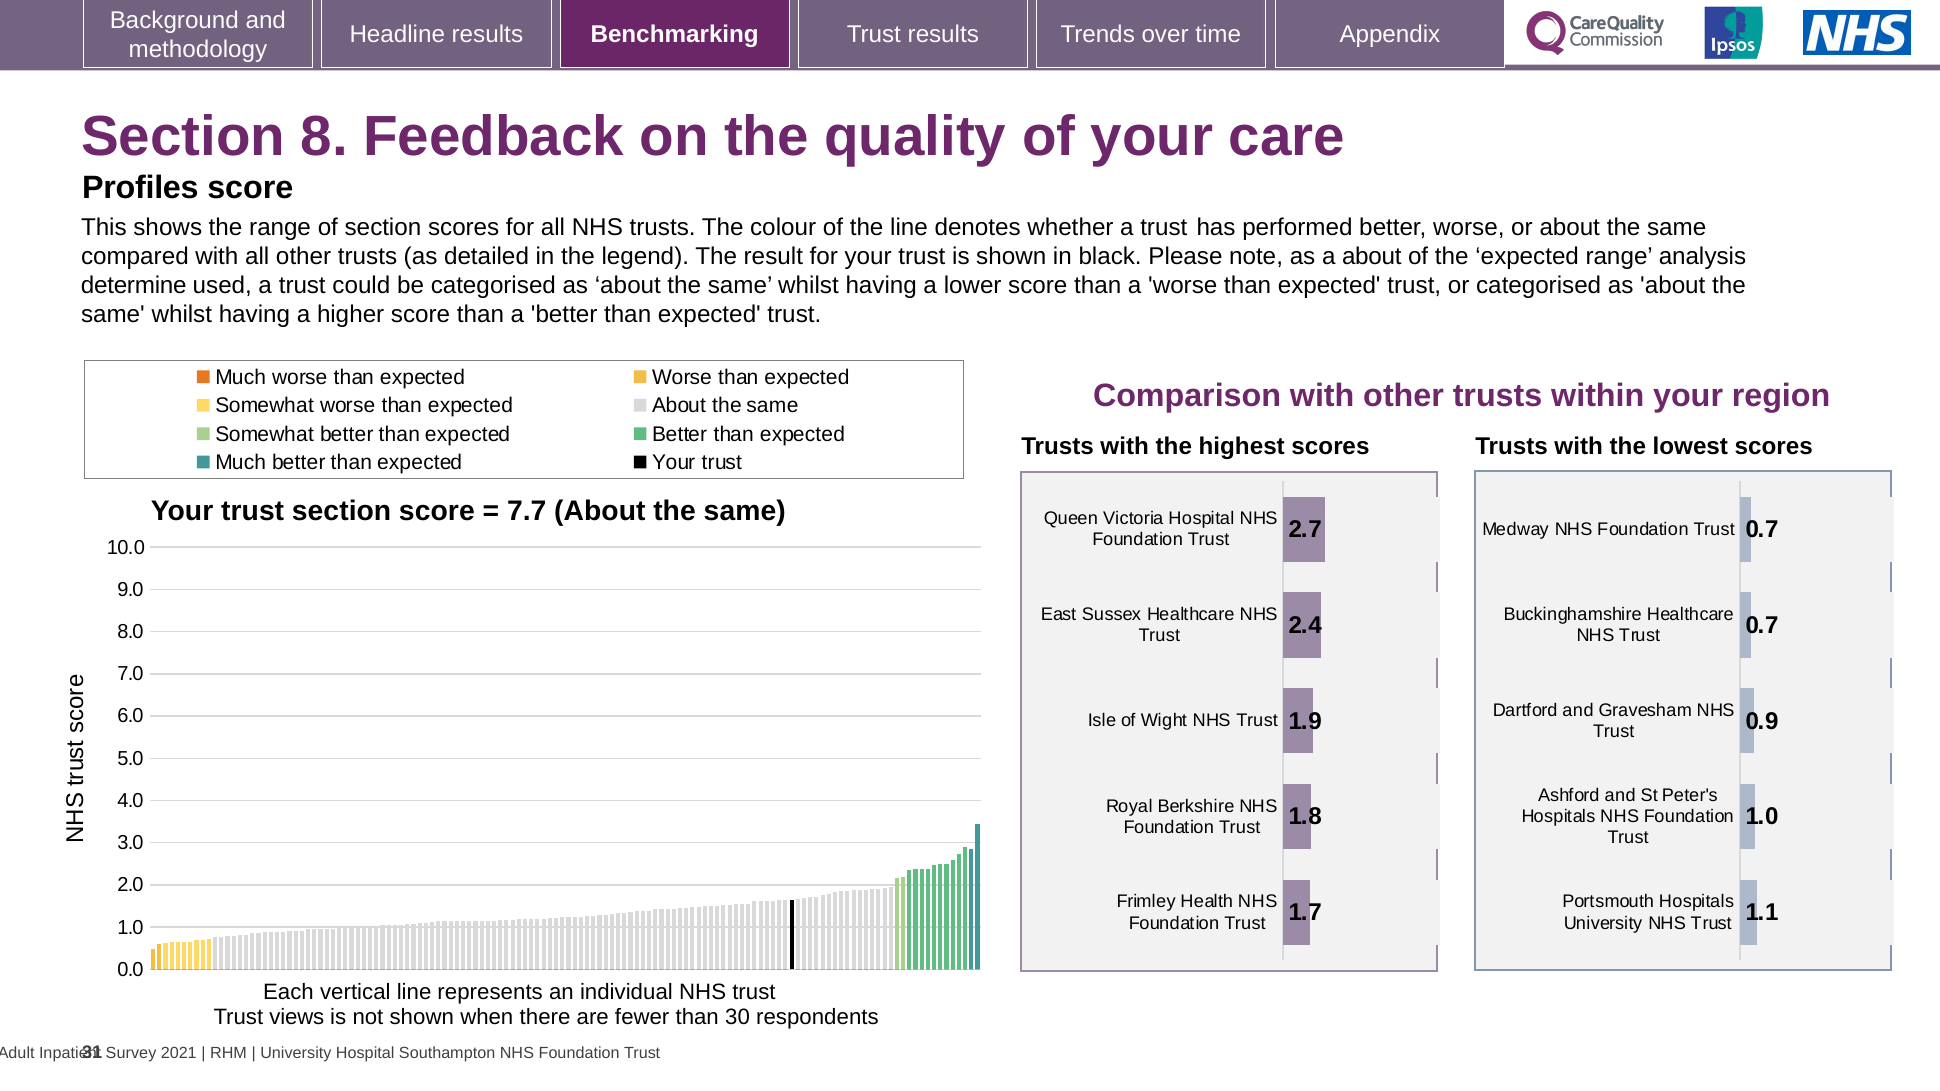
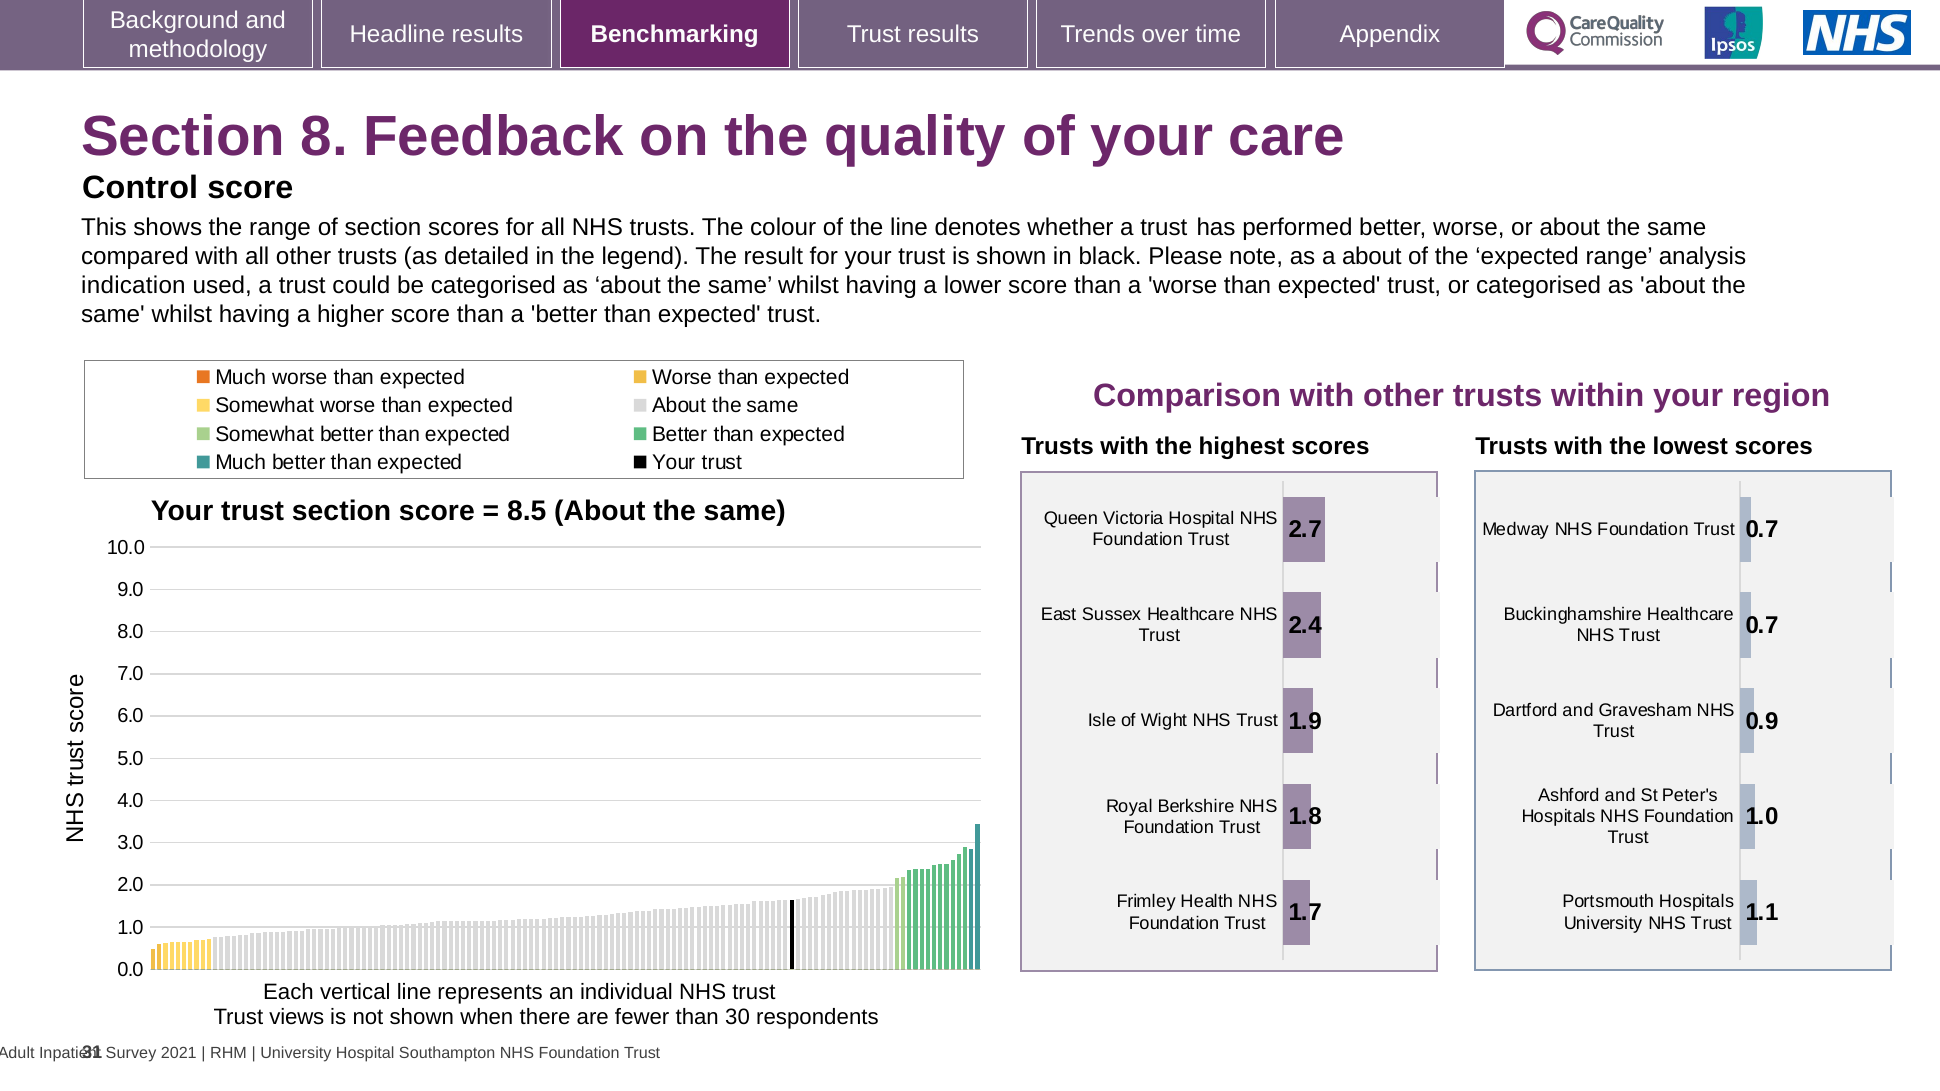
Profiles: Profiles -> Control (140, 188)
determine: determine -> indication (133, 286)
7.7: 7.7 -> 8.5 (527, 511)
